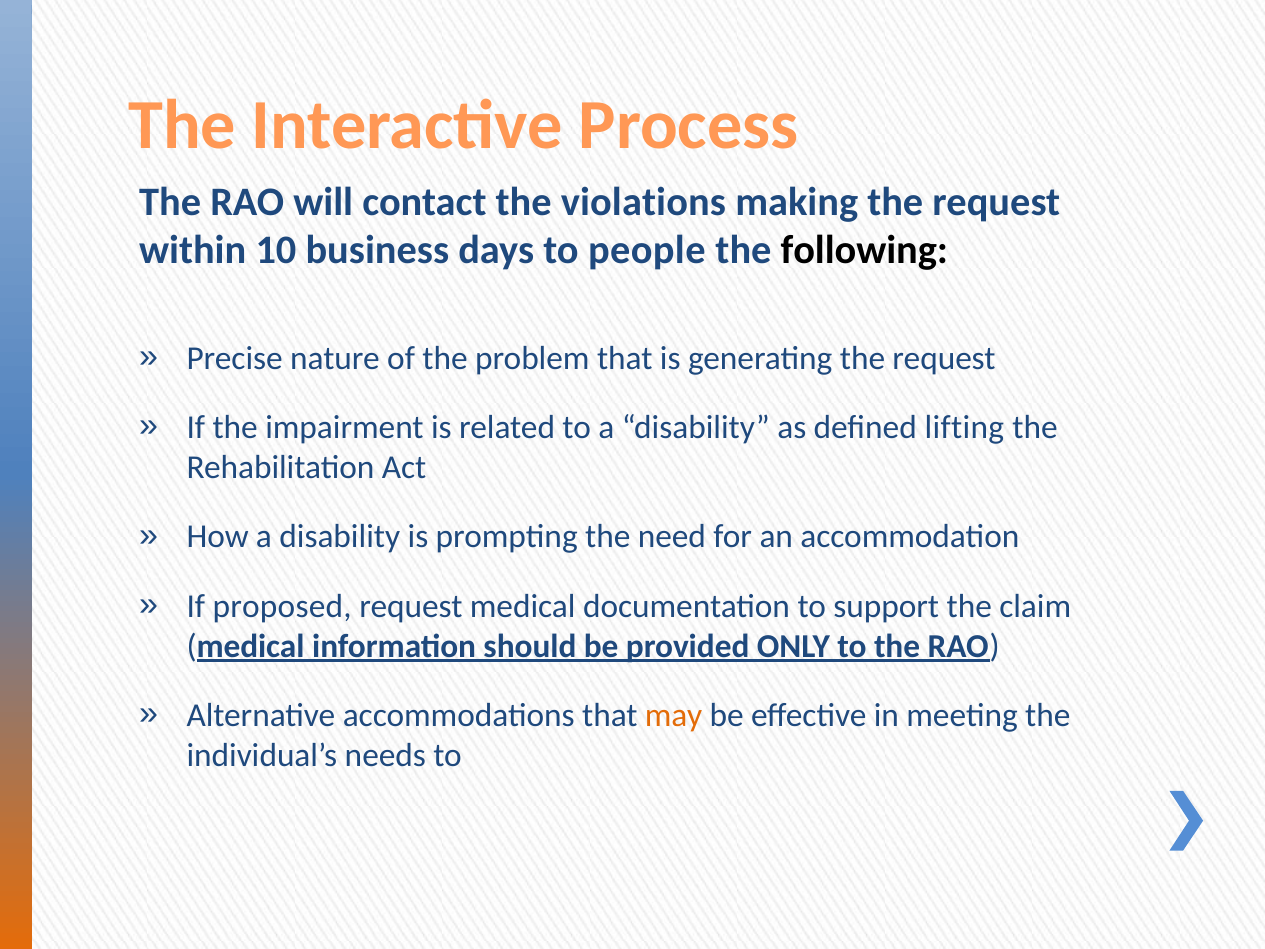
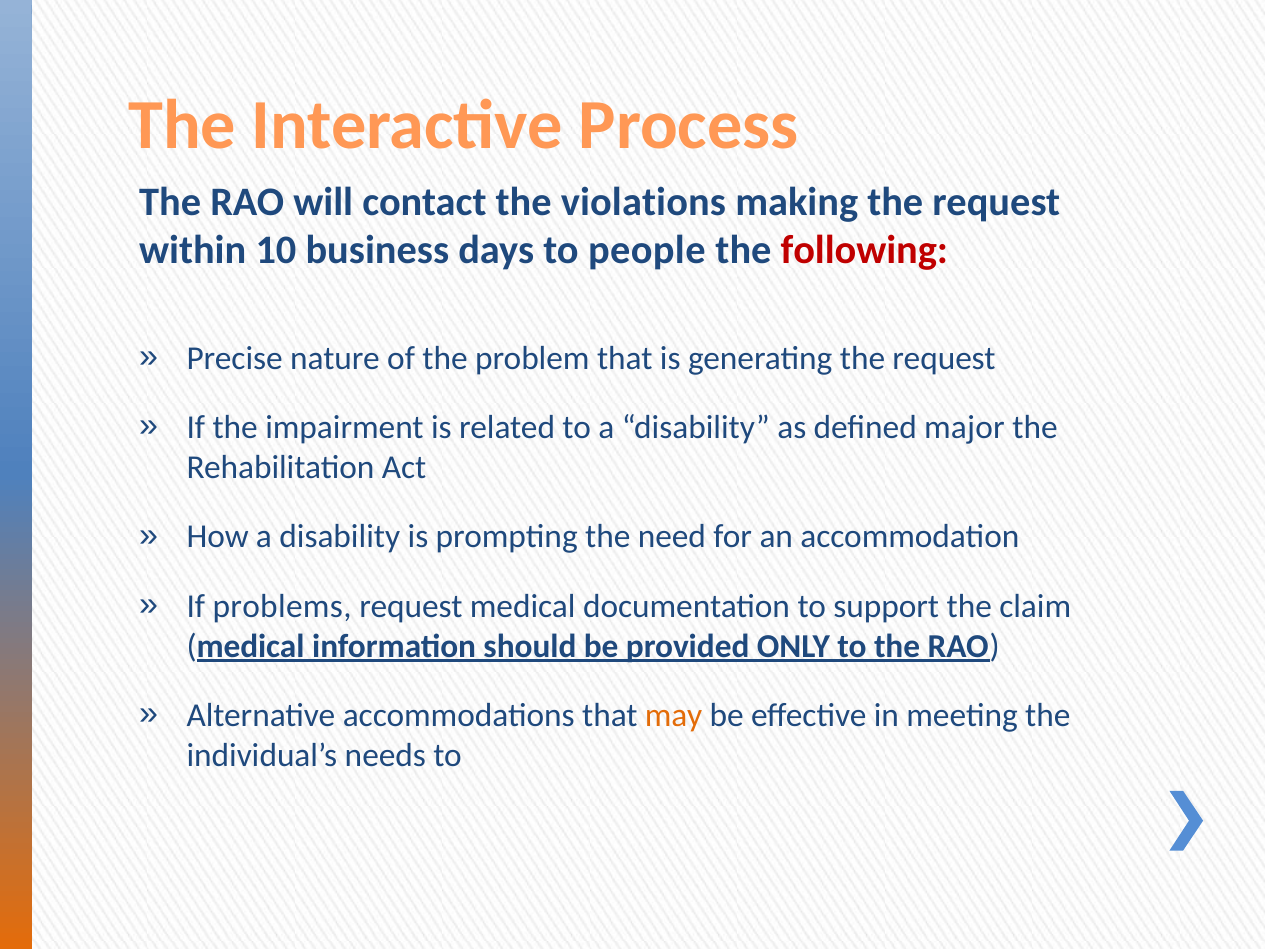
following colour: black -> red (864, 251)
lifting: lifting -> major (964, 427)
proposed: proposed -> problems (282, 606)
